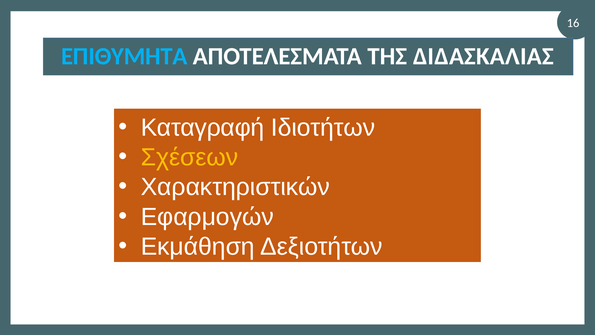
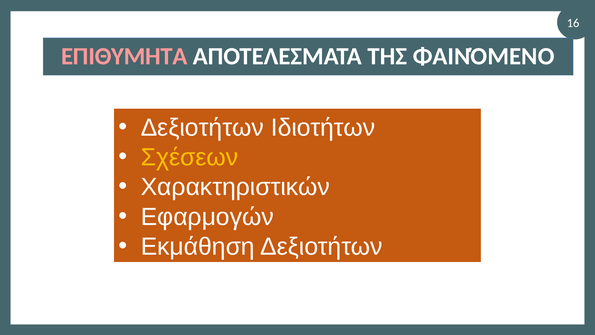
ΕΠΙΘΥΜΗΤΑ colour: light blue -> pink (124, 56)
ΔΙΔΑΣΚΑΛΙΑΣ: ΔΙΔΑΣΚΑΛΙΑΣ -> ΦΑΙΝΌΜΕΝΟ (484, 56)
Καταγραφή: Καταγραφή -> Δεξιοτήτων (202, 127)
